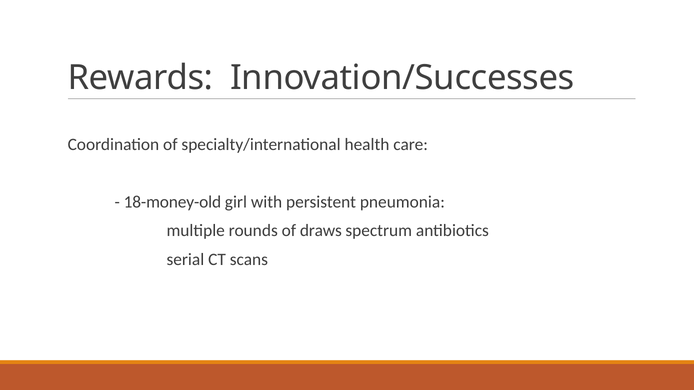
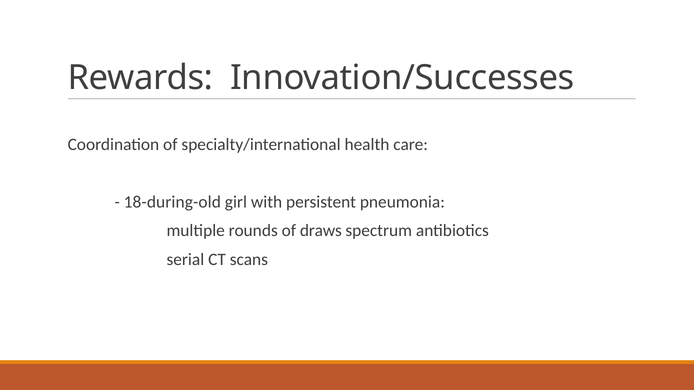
18-money-old: 18-money-old -> 18-during-old (172, 202)
